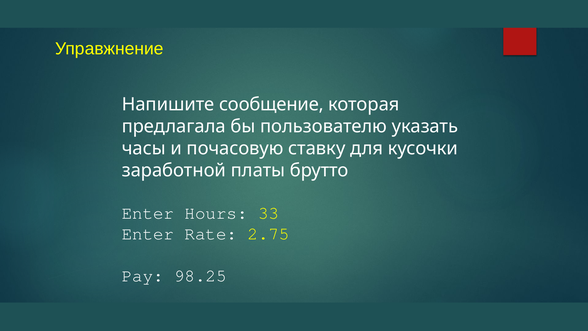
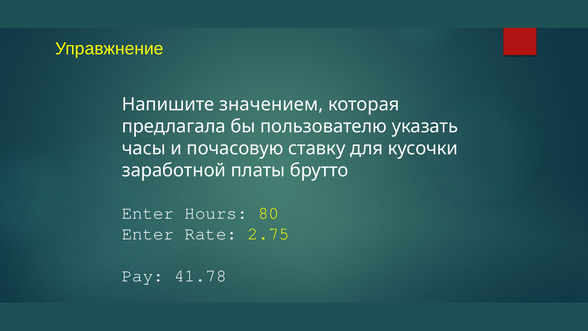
сообщение: сообщение -> значением (271, 104)
33: 33 -> 80 (268, 213)
98.25: 98.25 -> 41.78 (200, 276)
